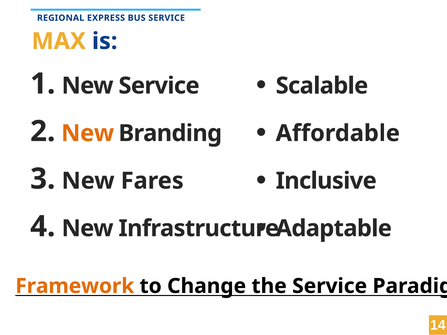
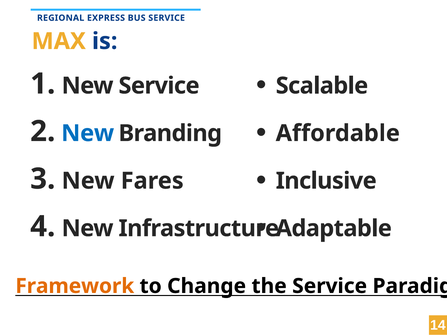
New colour: orange -> blue (88, 133)
